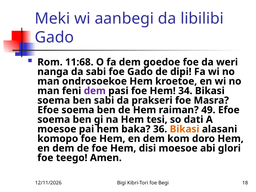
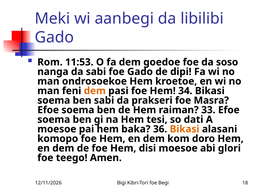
11:68: 11:68 -> 11:53 (79, 62)
weri: weri -> soso (227, 62)
dem colour: purple -> orange (95, 91)
49: 49 -> 33 (208, 110)
